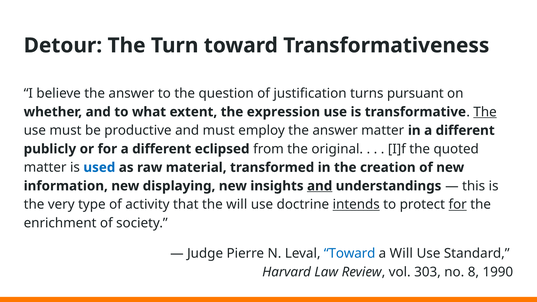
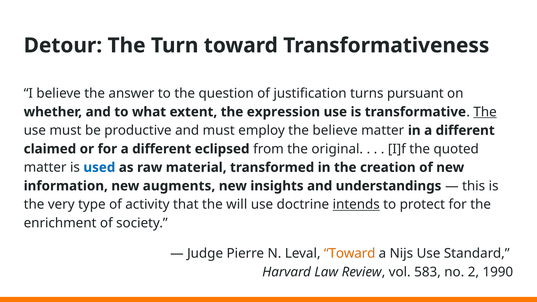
employ the answer: answer -> believe (335, 130)
publicly: publicly -> claimed (50, 149)
displaying: displaying -> augments (179, 186)
and underline: present -> none (320, 186)
for underline: present -> none (458, 205)
Toward colour: blue -> orange (350, 253)
a Will: Will -> Nijs (401, 253)
303: 303 -> 583 (428, 272)
8: 8 -> 2 (473, 272)
